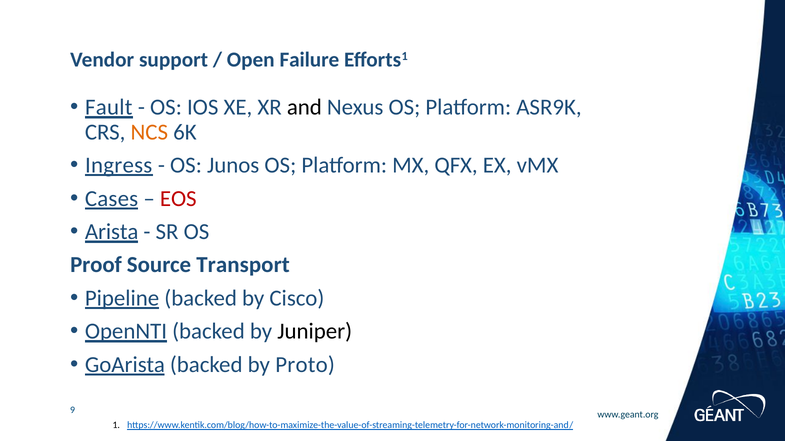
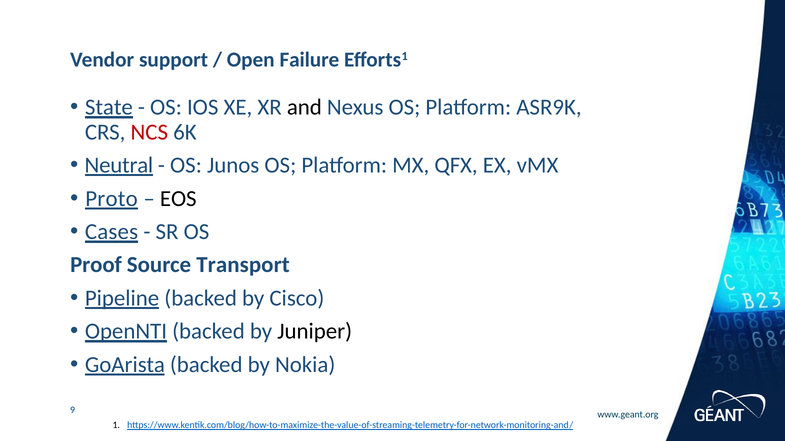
Fault: Fault -> State (109, 107)
NCS colour: orange -> red (149, 132)
Ingress: Ingress -> Neutral (119, 166)
Cases: Cases -> Proto (112, 199)
EOS colour: red -> black (178, 199)
Arista: Arista -> Cases (112, 232)
Proto: Proto -> Nokia (305, 365)
